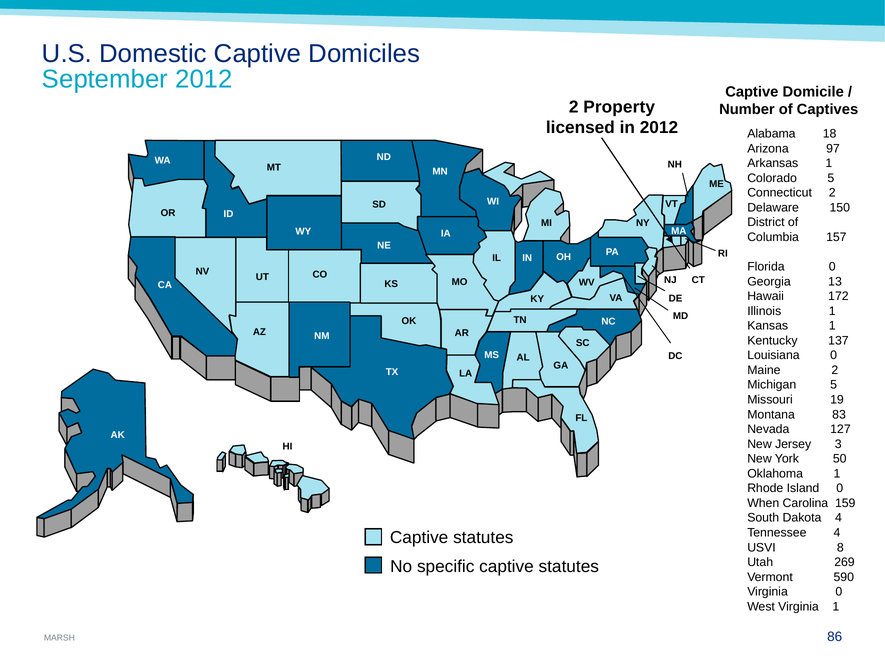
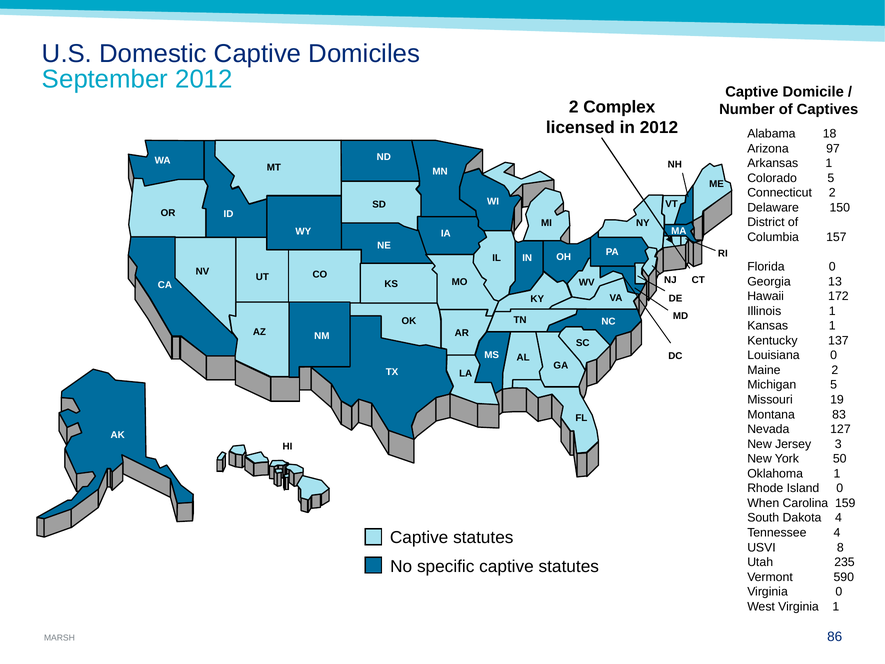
Property: Property -> Complex (619, 107)
269: 269 -> 235 (844, 562)
